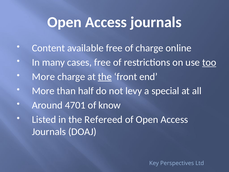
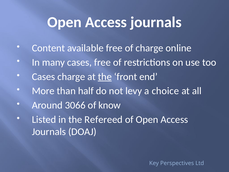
too underline: present -> none (209, 62)
More: More -> Cases (43, 77)
special: special -> choice (165, 91)
4701: 4701 -> 3066 (75, 105)
